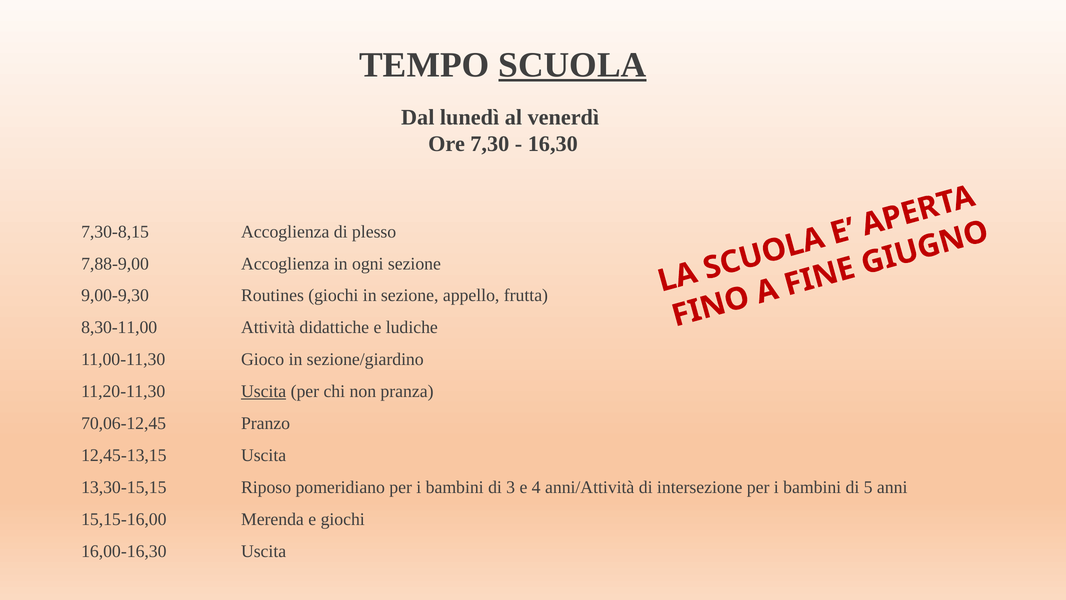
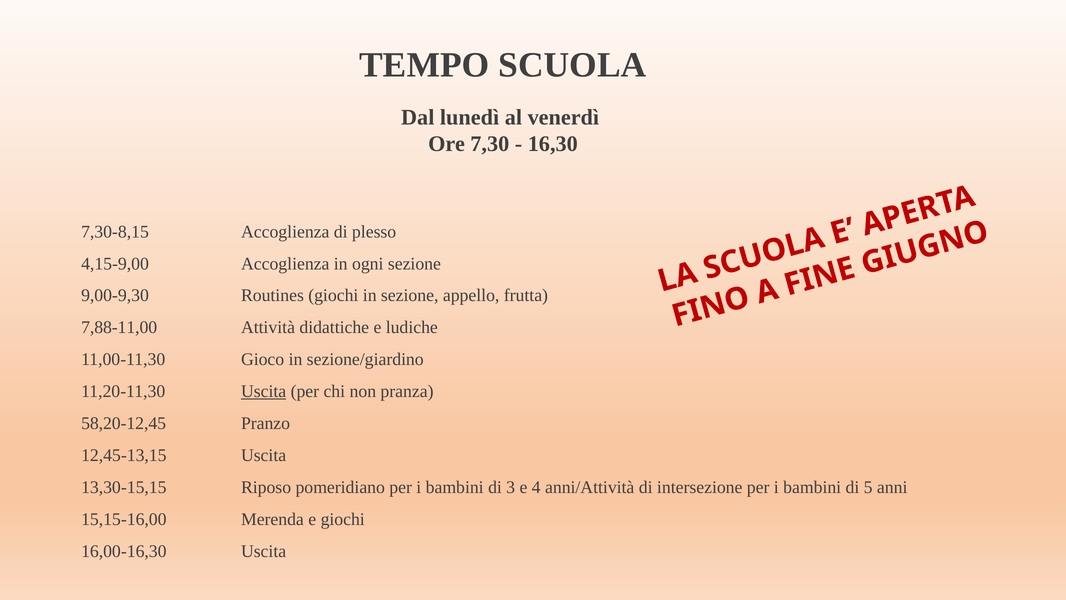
SCUOLA underline: present -> none (572, 65)
7,88-9,00: 7,88-9,00 -> 4,15-9,00 (115, 263)
8,30-11,00: 8,30-11,00 -> 7,88-11,00 (119, 327)
70,06-12,45: 70,06-12,45 -> 58,20-12,45 (124, 423)
